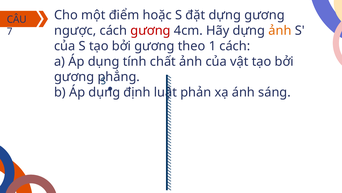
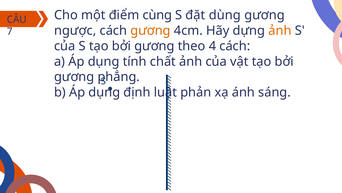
hoặc: hoặc -> cùng (157, 15)
đặt dựng: dựng -> dùng (225, 15)
gương colour: red -> orange (151, 31)
1: 1 -> 4 (212, 46)
